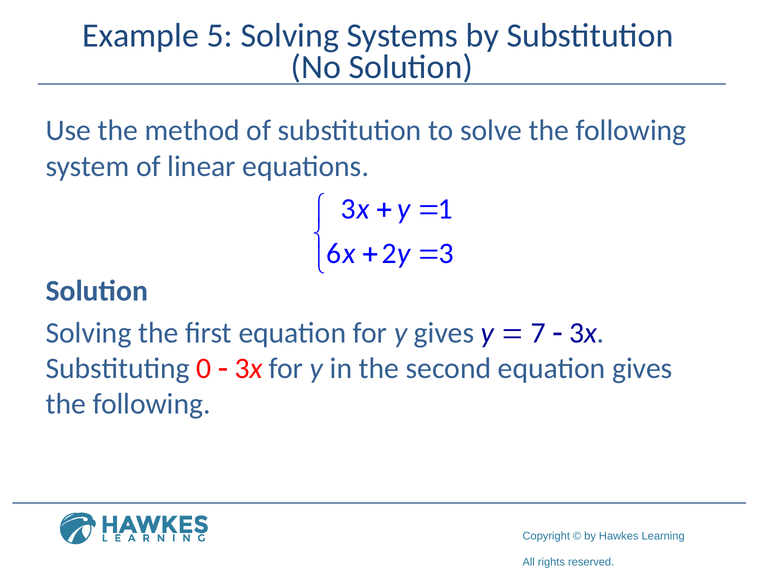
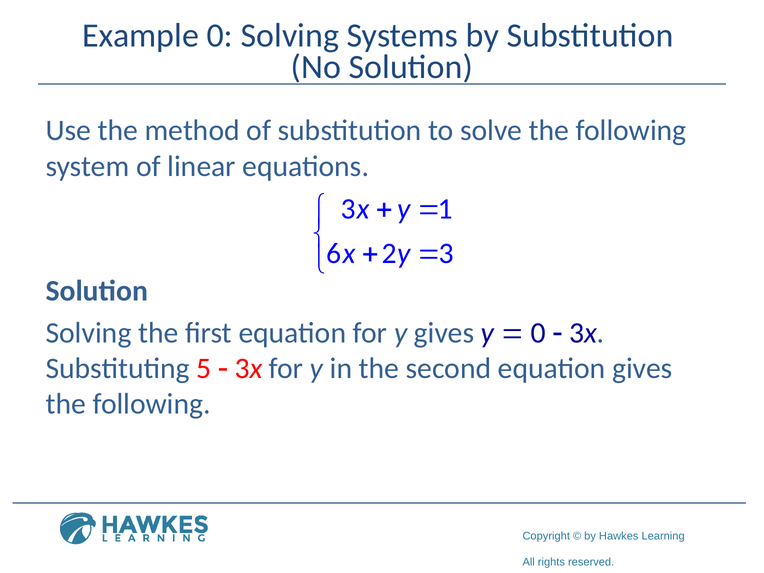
Example 5: 5 -> 0 (220, 35)
7: 7 -> 0 (538, 333)
0: 0 -> 5 (204, 368)
